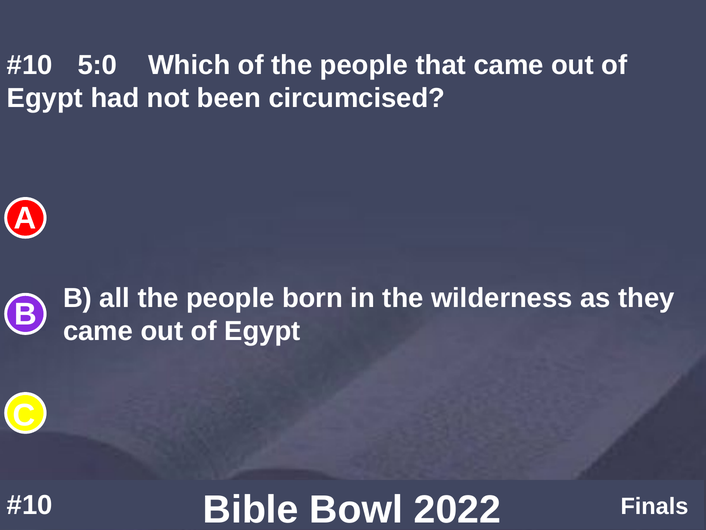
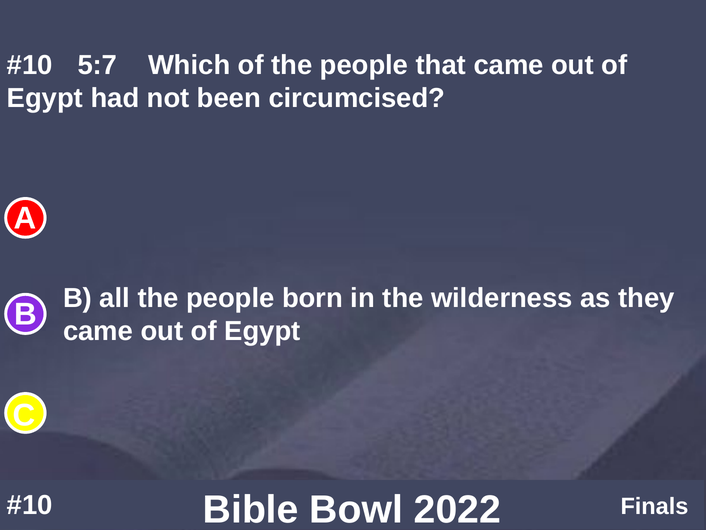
5:0: 5:0 -> 5:7 (97, 65)
